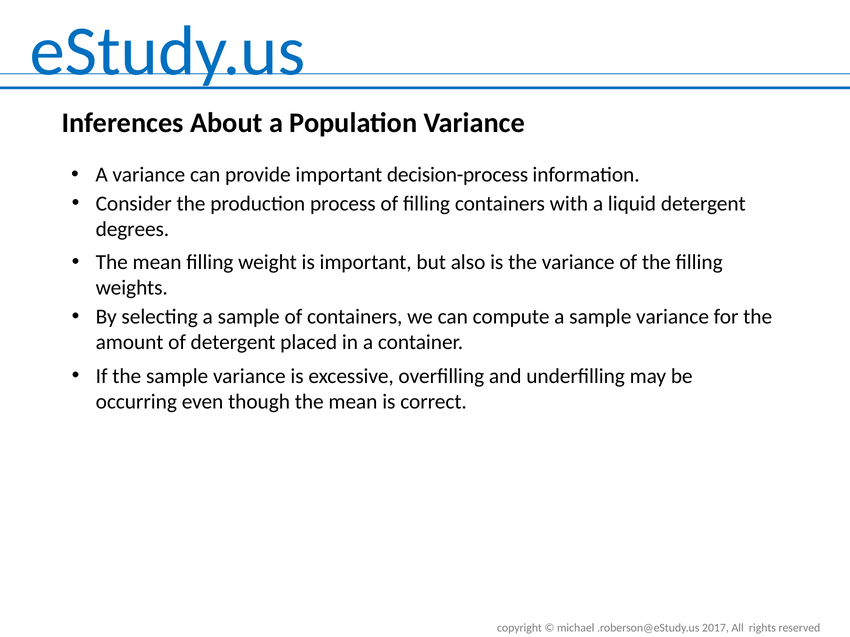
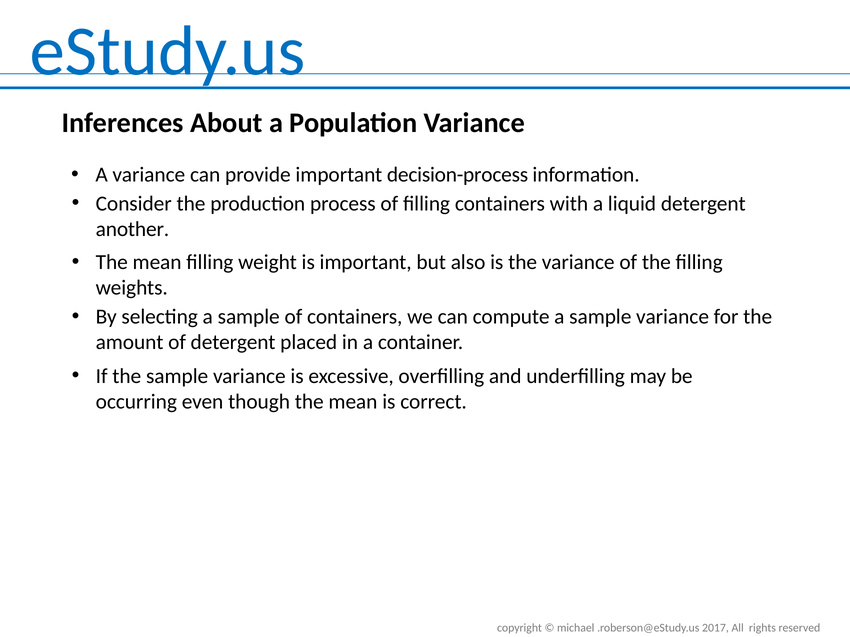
degrees: degrees -> another (132, 229)
